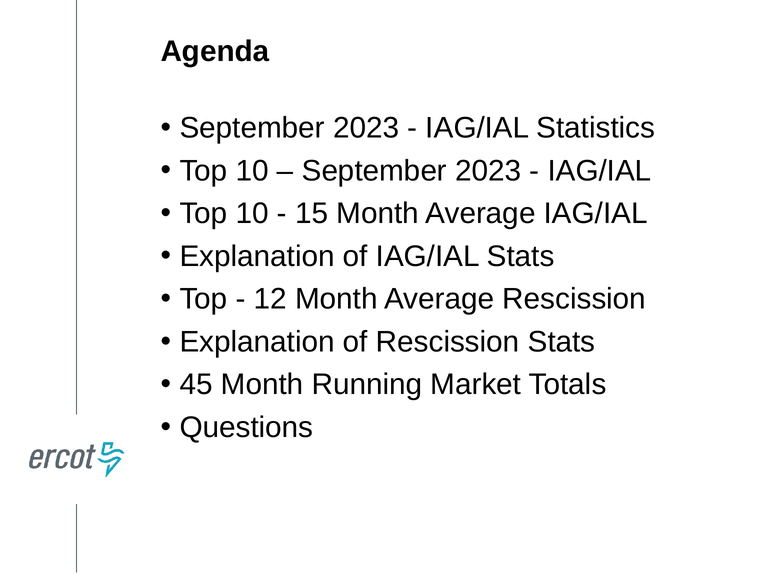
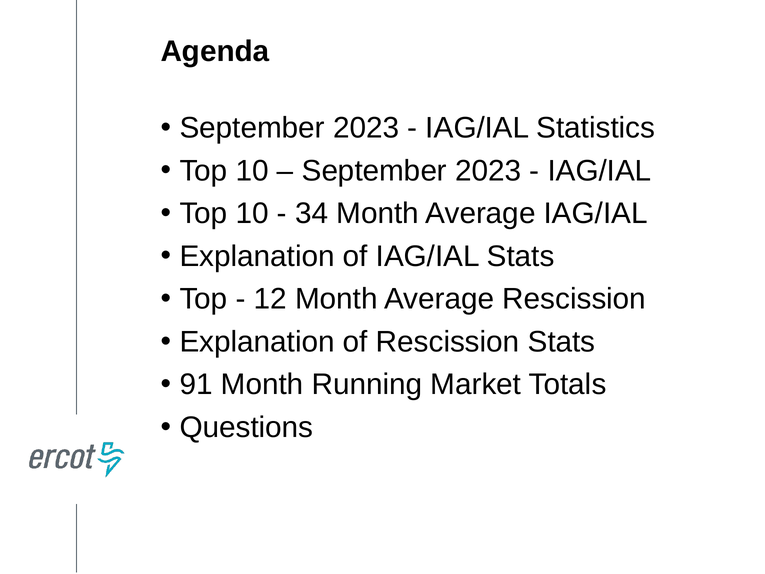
15: 15 -> 34 (312, 213)
45: 45 -> 91 (196, 384)
